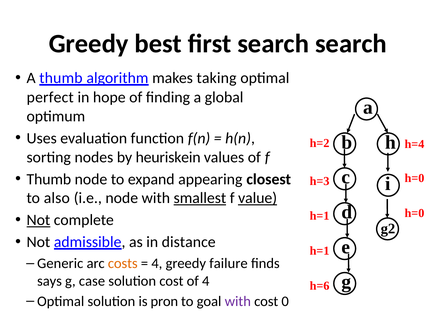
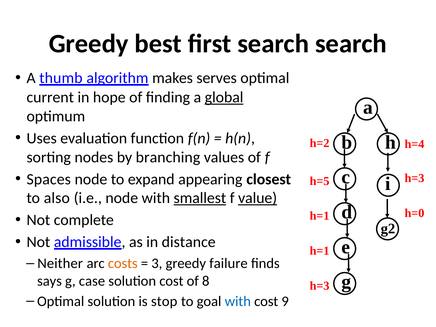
taking: taking -> serves (217, 78)
perfect: perfect -> current (50, 97)
global underline: none -> present (224, 97)
heuriskein: heuriskein -> branching (168, 157)
Thumb: Thumb -> Spaces (49, 179)
h=0: h=0 -> h=3 (414, 178)
h=3: h=3 -> h=5 (320, 181)
Not underline: present -> none (38, 220)
Generic: Generic -> Neither (60, 263)
4: 4 -> 3 (157, 263)
of 4: 4 -> 8 (206, 281)
h=6: h=6 -> h=3 (320, 286)
pron: pron -> stop (164, 301)
with colour: purple -> blue (238, 301)
0: 0 -> 9 (285, 301)
